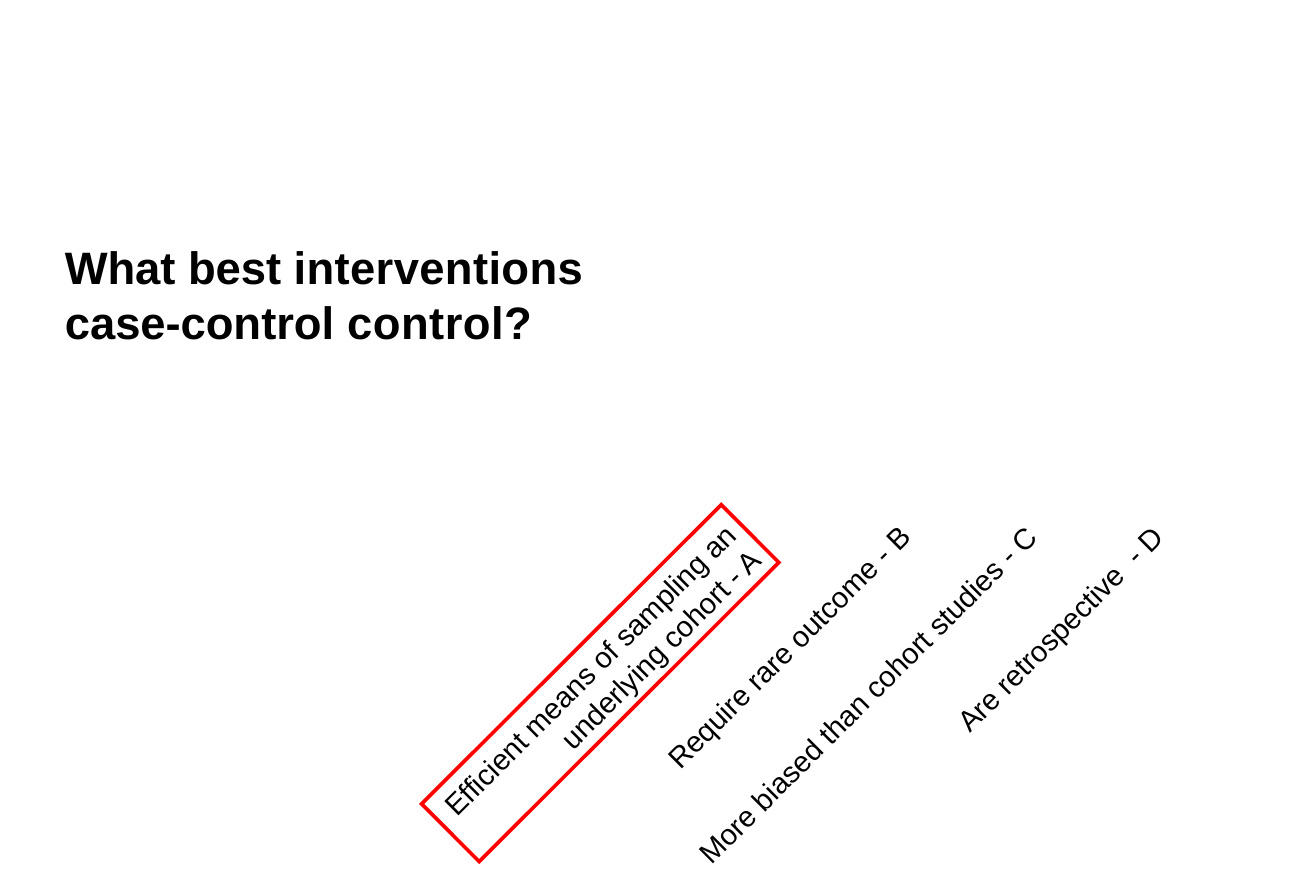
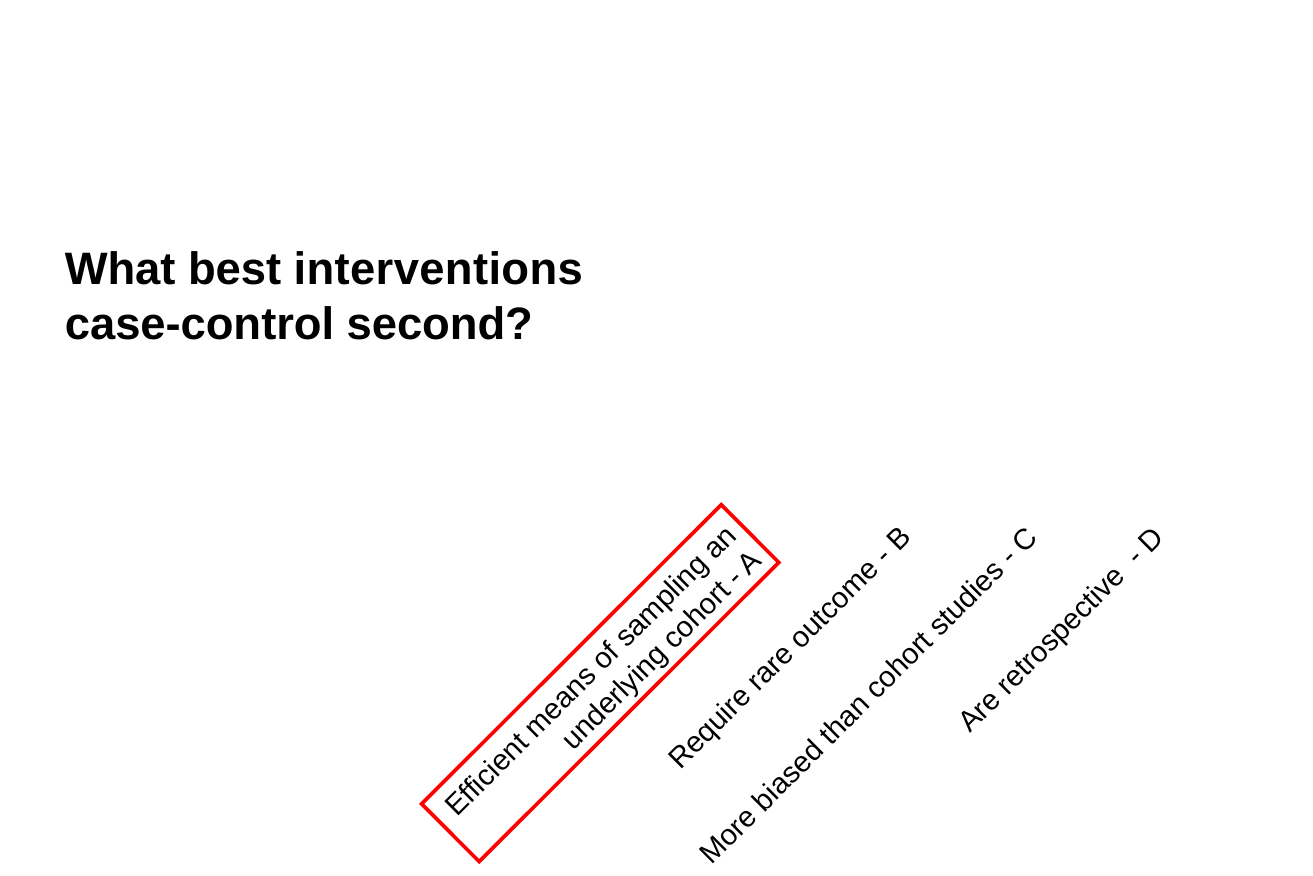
control: control -> second (440, 324)
